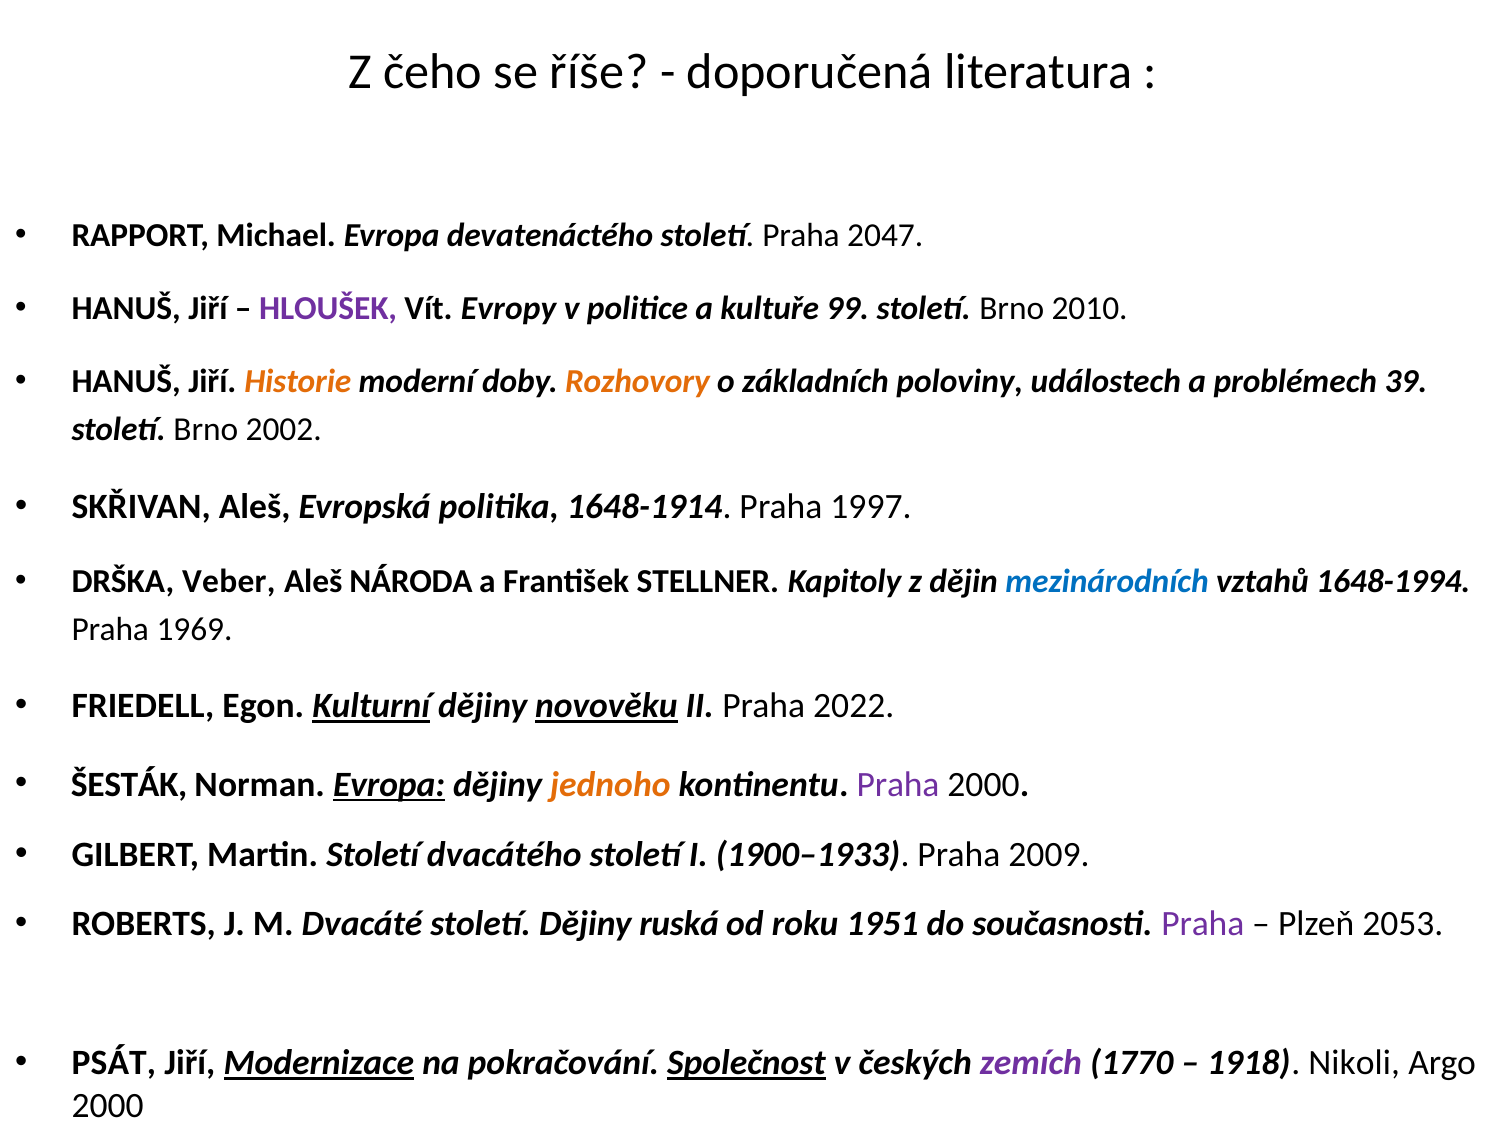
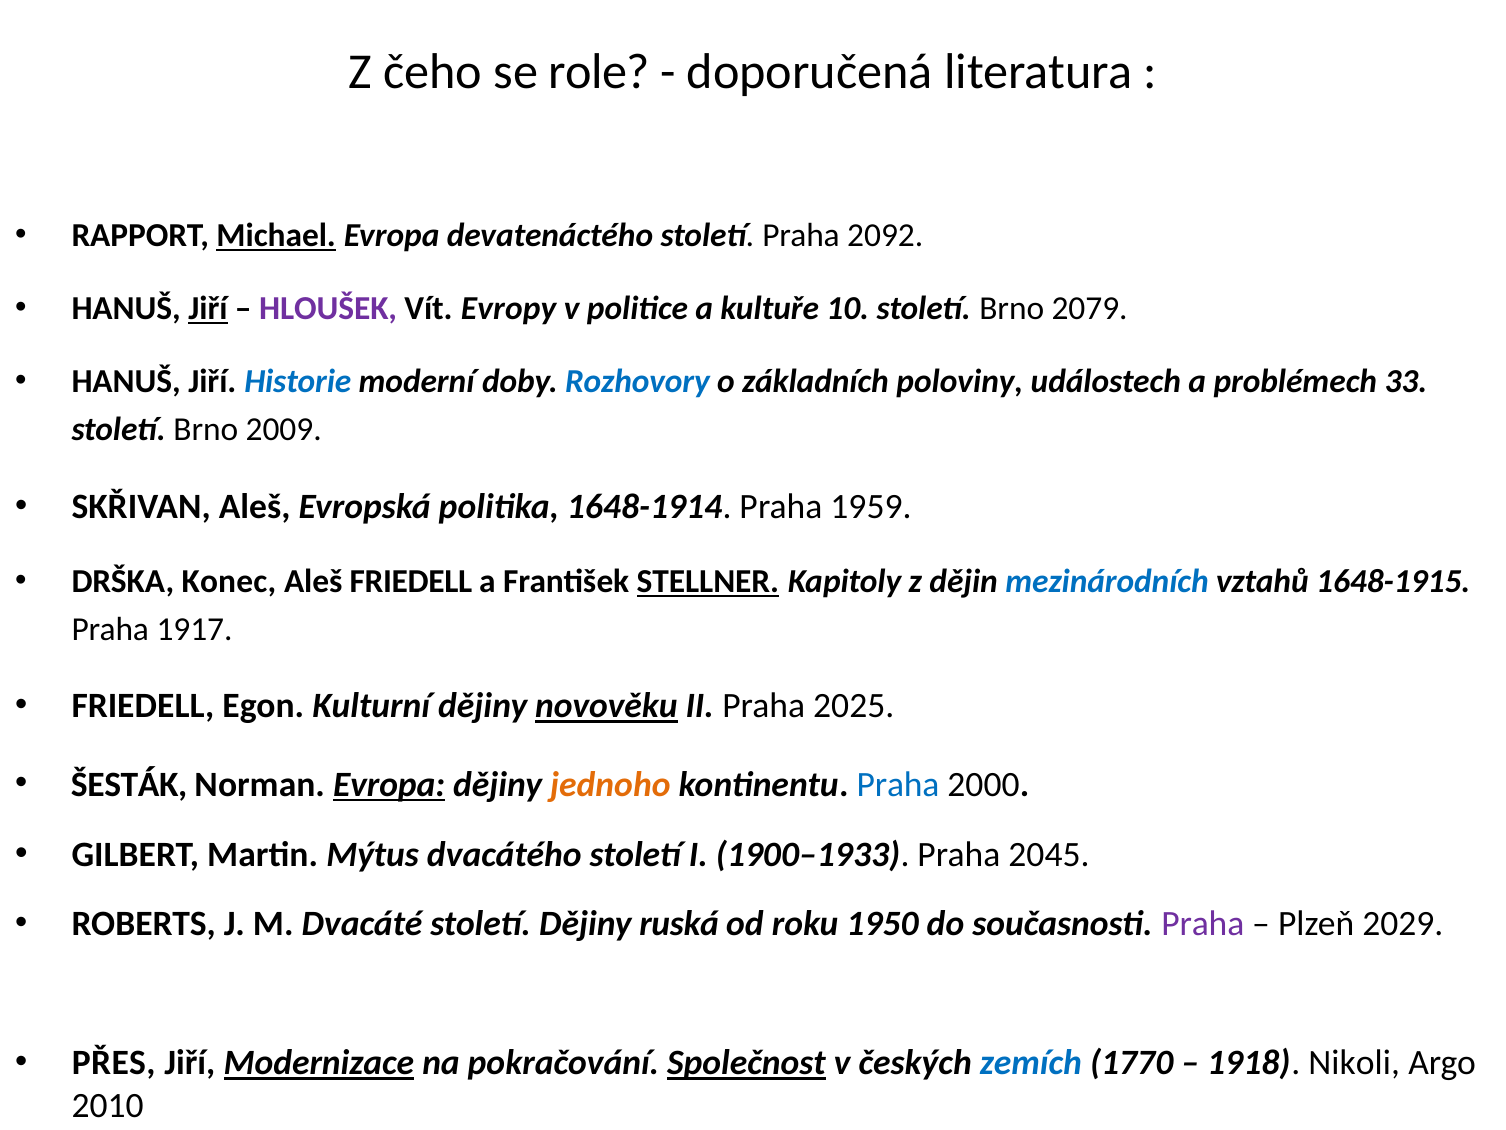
říše: říše -> role (599, 72)
Michael underline: none -> present (276, 235)
2047: 2047 -> 2092 (885, 235)
Jiří underline: none -> present (208, 308)
99: 99 -> 10 (848, 308)
2010: 2010 -> 2079 (1090, 308)
Historie colour: orange -> blue (298, 381)
Rozhovory colour: orange -> blue (637, 381)
39: 39 -> 33 (1406, 381)
2002: 2002 -> 2009 (284, 430)
1997: 1997 -> 1959 (871, 507)
Veber: Veber -> Konec (229, 581)
Aleš NÁRODA: NÁRODA -> FRIEDELL (411, 581)
STELLNER underline: none -> present (708, 581)
1648-1994: 1648-1994 -> 1648-1915 (1393, 581)
1969: 1969 -> 1917 (195, 629)
Kulturní underline: present -> none (371, 706)
2022: 2022 -> 2025 (854, 706)
Praha colour: purple -> blue (898, 784)
Martin Století: Století -> Mýtus (373, 854)
2009: 2009 -> 2045 (1049, 854)
1951: 1951 -> 1950 (883, 924)
2053: 2053 -> 2029 (1403, 924)
PSÁT: PSÁT -> PŘES (114, 1063)
zemích colour: purple -> blue (1031, 1063)
2000: 2000 -> 2010 (108, 1105)
